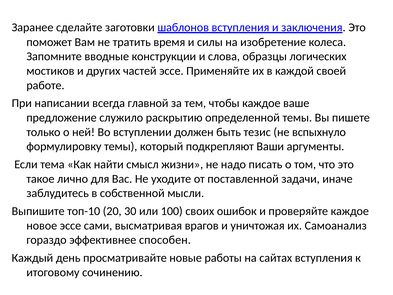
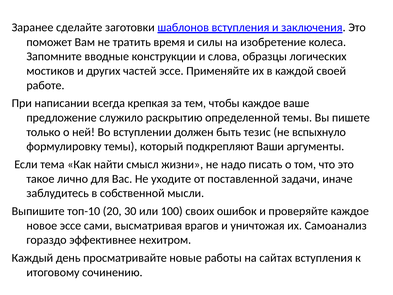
главной: главной -> крепкая (148, 103)
способен: способен -> нехитром (165, 240)
